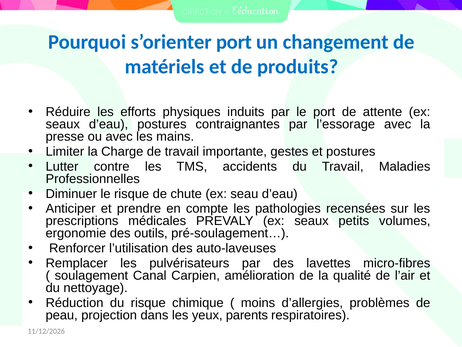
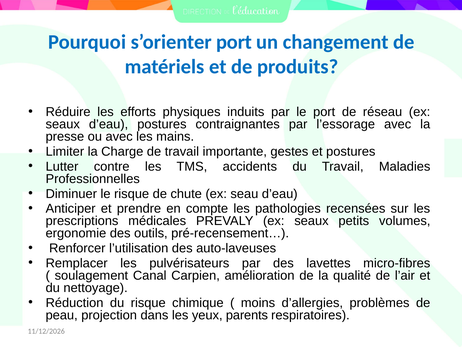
attente: attente -> réseau (383, 112)
pré-soulagement…: pré-soulagement… -> pré-recensement… (230, 233)
